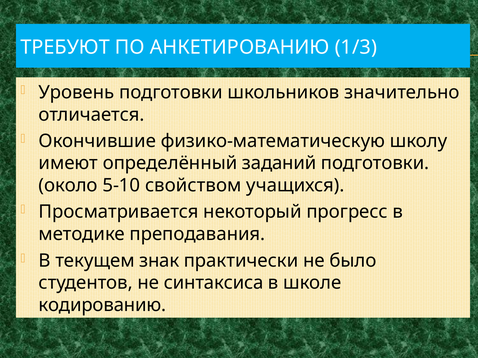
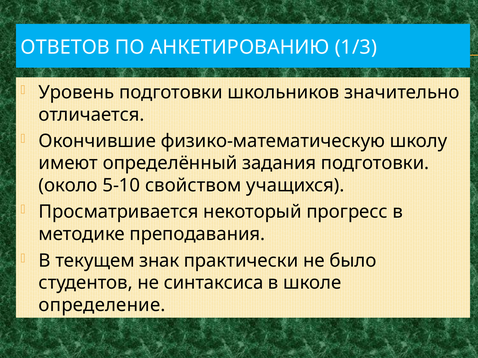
ТРЕБУЮТ: ТРЕБУЮТ -> ОТВЕТОВ (65, 47)
заданий: заданий -> задания (279, 163)
кодированию: кодированию -> определение (102, 306)
